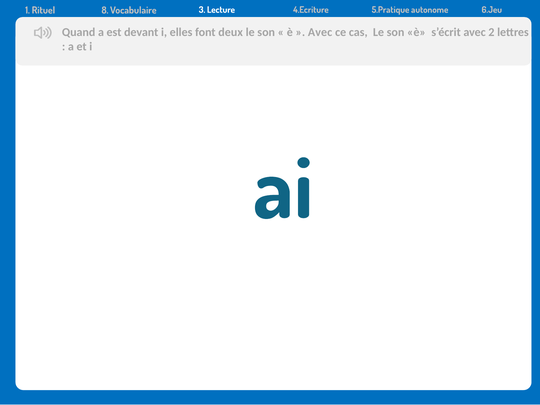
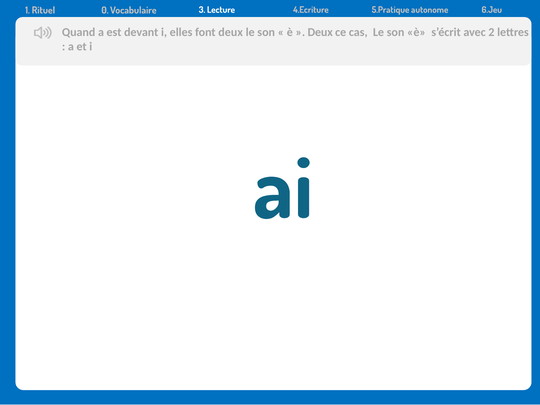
8: 8 -> 0 (105, 10)
Avec: Avec -> Deux (320, 32)
